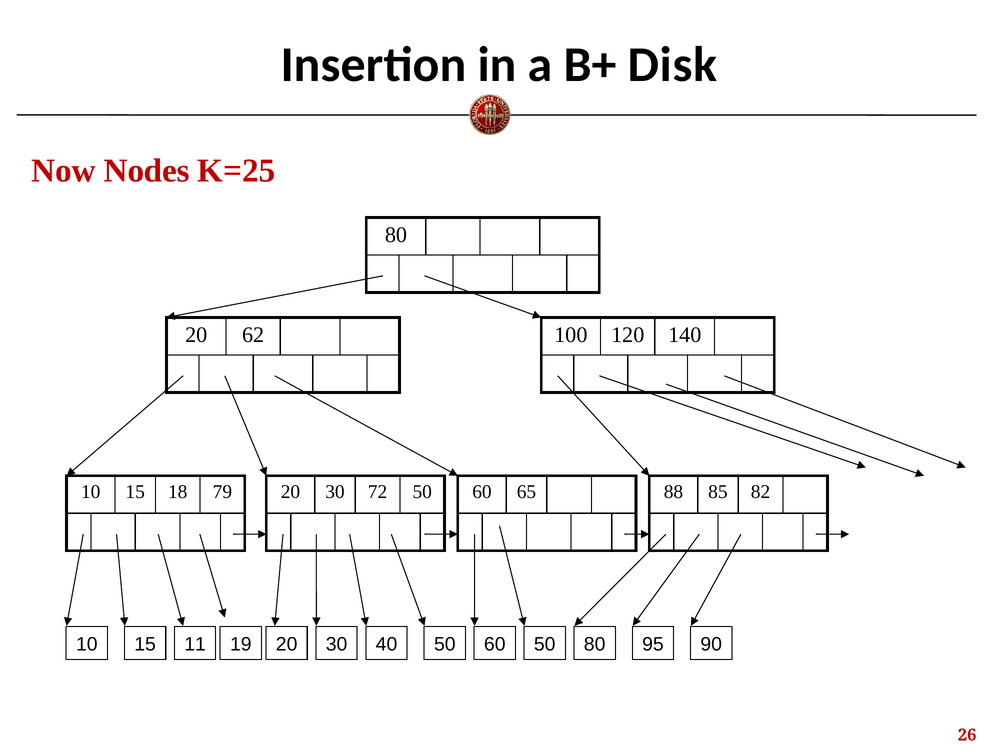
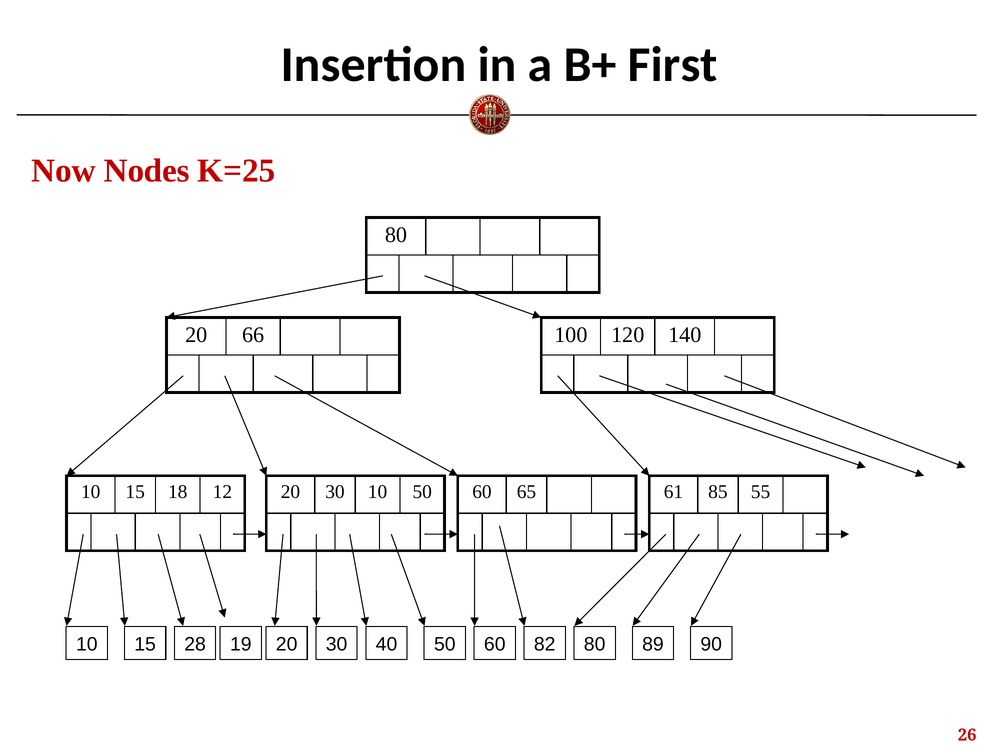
Disk: Disk -> First (673, 65)
62: 62 -> 66 (253, 335)
79: 79 -> 12 (222, 491)
30 72: 72 -> 10 (378, 491)
88: 88 -> 61 (673, 491)
82: 82 -> 55 (761, 491)
11: 11 -> 28 (195, 644)
60 50: 50 -> 82 (545, 644)
95: 95 -> 89 (653, 644)
